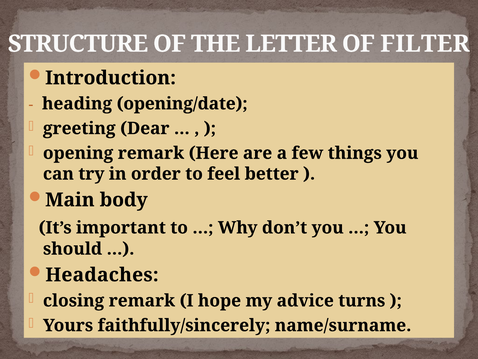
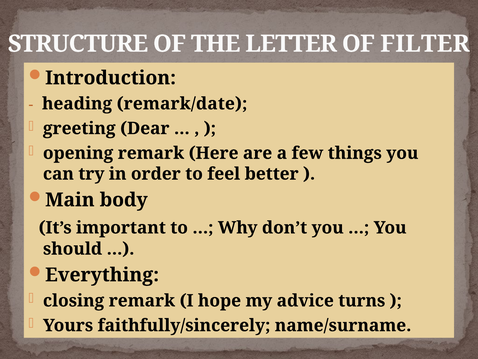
opening/date: opening/date -> remark/date (182, 104)
Headaches: Headaches -> Everything (102, 275)
